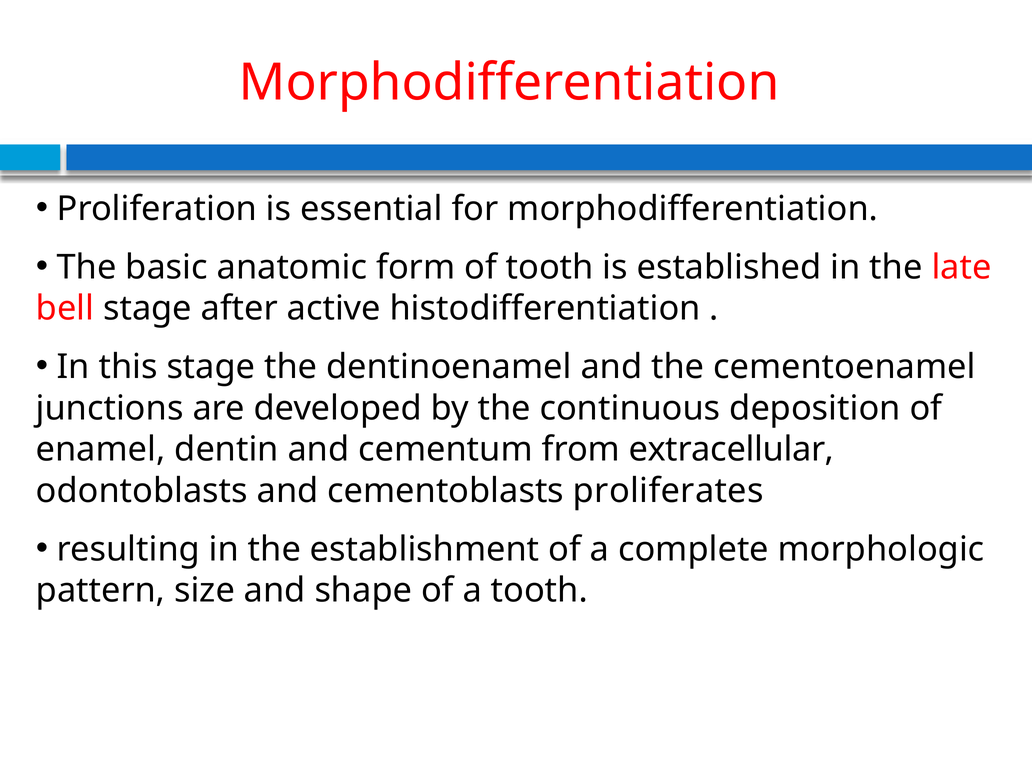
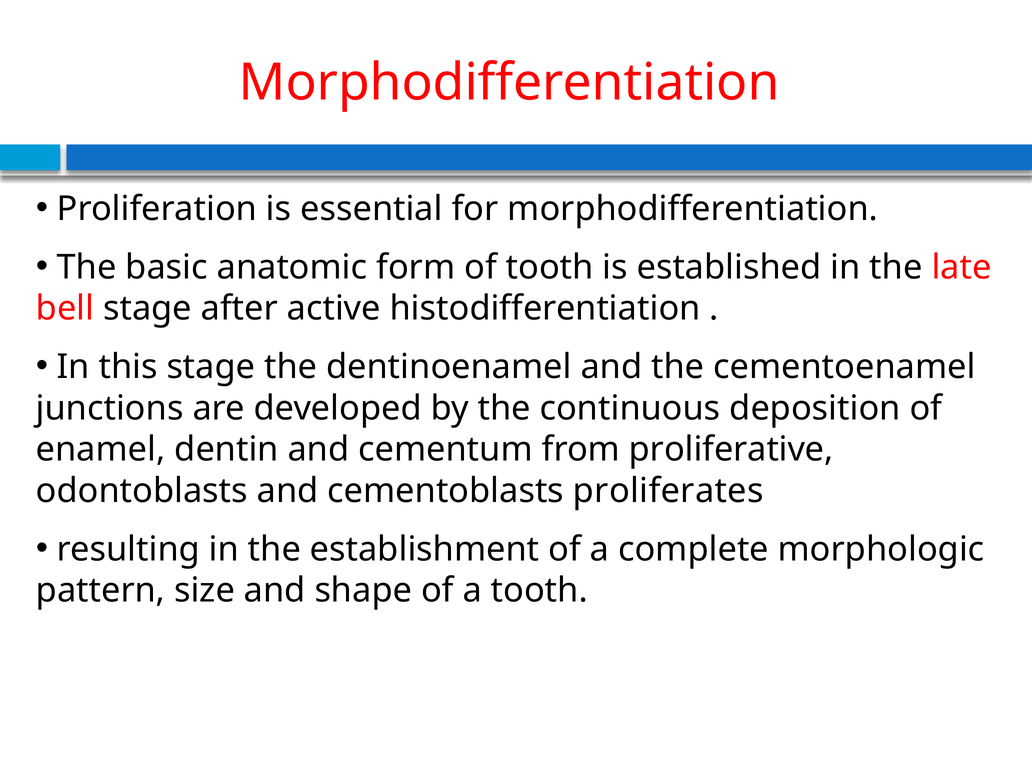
extracellular: extracellular -> proliferative (731, 449)
